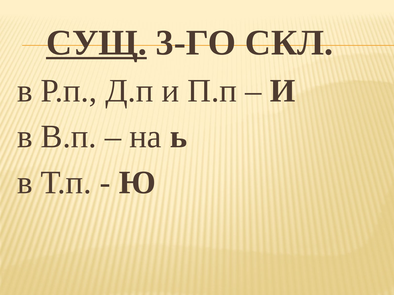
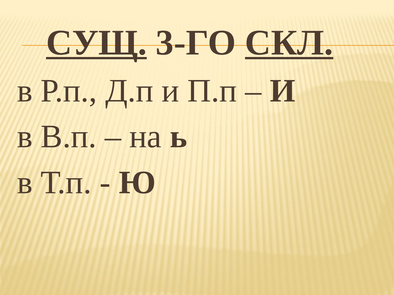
СКЛ underline: none -> present (289, 43)
